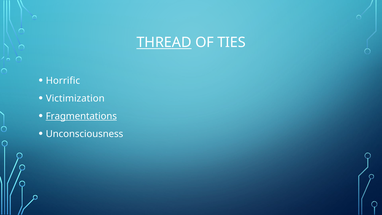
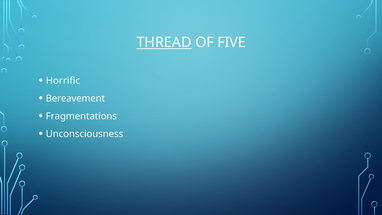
TIES: TIES -> FIVE (232, 42)
Victimization: Victimization -> Bereavement (75, 98)
Fragmentations underline: present -> none (81, 116)
